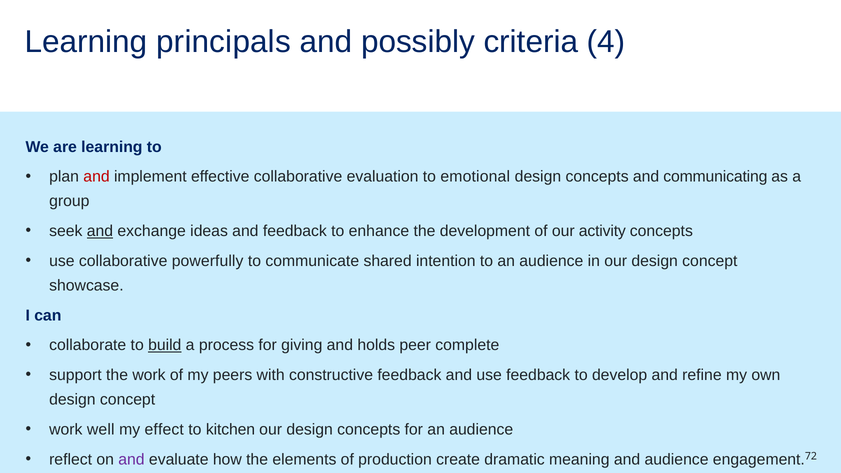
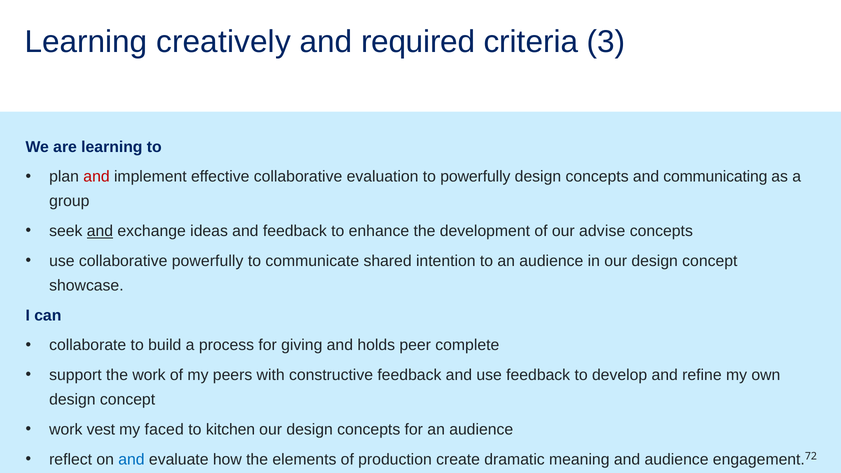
principals: principals -> creatively (224, 42)
possibly: possibly -> required (418, 42)
4: 4 -> 3 (606, 42)
to emotional: emotional -> powerfully (475, 177)
activity: activity -> advise (602, 231)
build underline: present -> none (165, 345)
well: well -> vest (101, 430)
effect: effect -> faced (164, 430)
and colour: purple -> blue (131, 459)
